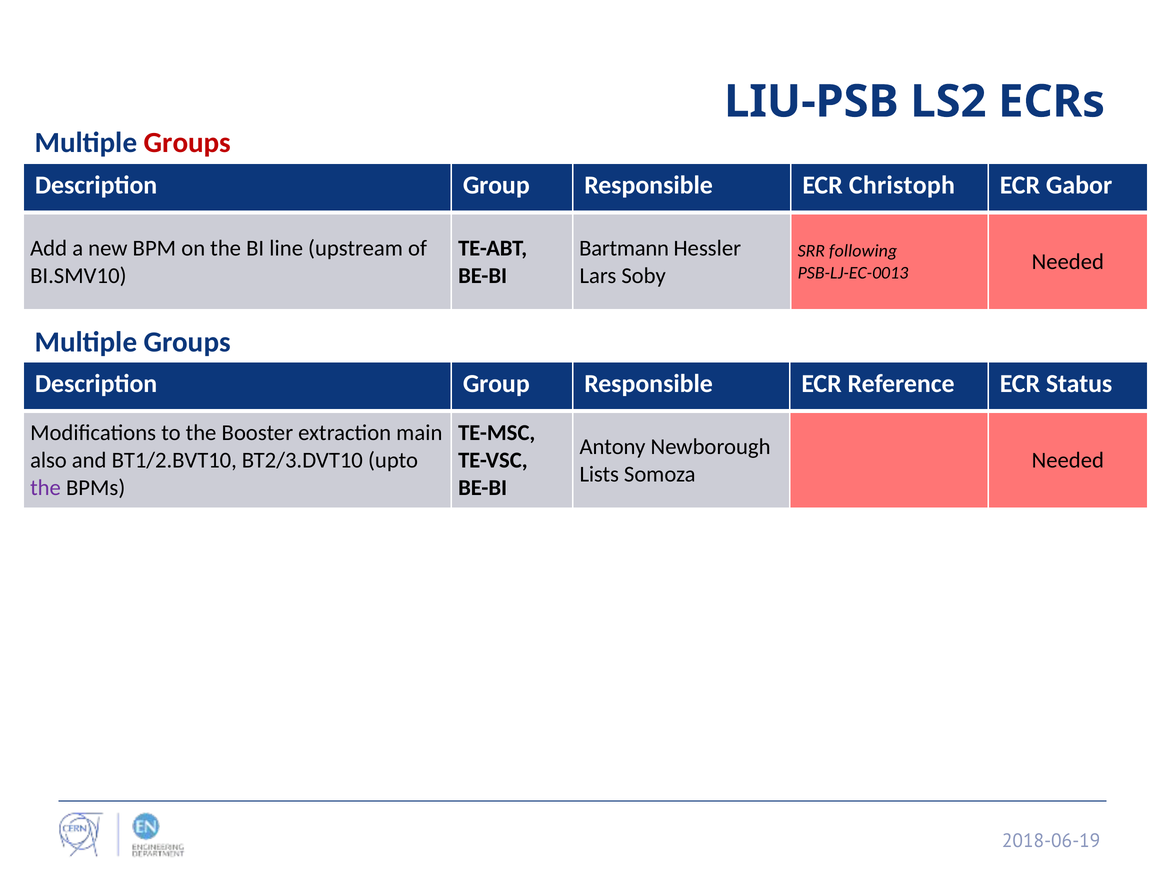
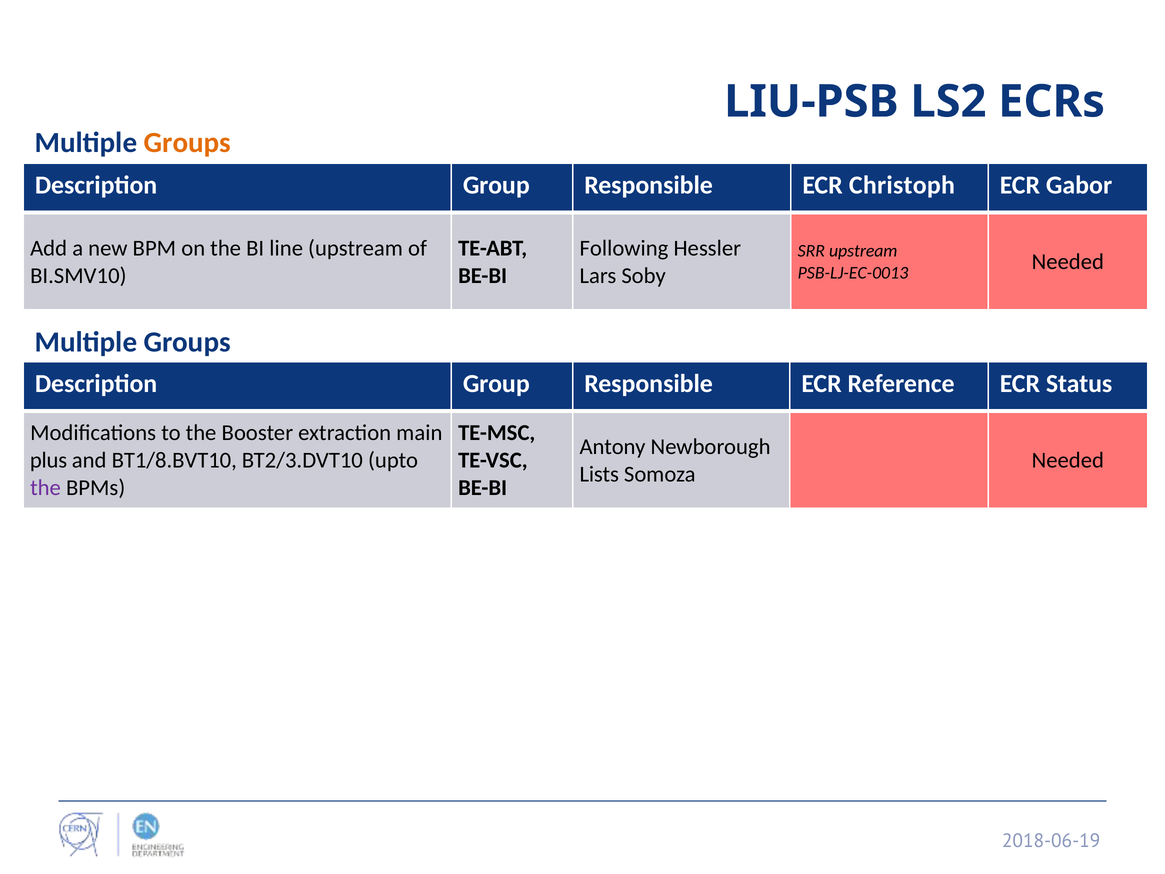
Groups colour: red -> orange (187, 143)
Bartmann: Bartmann -> Following (624, 248)
SRR following: following -> upstream (863, 251)
also: also -> plus (49, 460)
BT1/2.BVT10: BT1/2.BVT10 -> BT1/8.BVT10 (174, 460)
